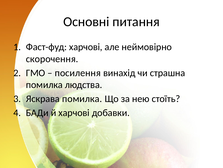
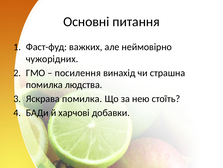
Фаст-фуд харчові: харчові -> важких (86, 47)
скорочення: скорочення -> чужорідних (52, 59)
